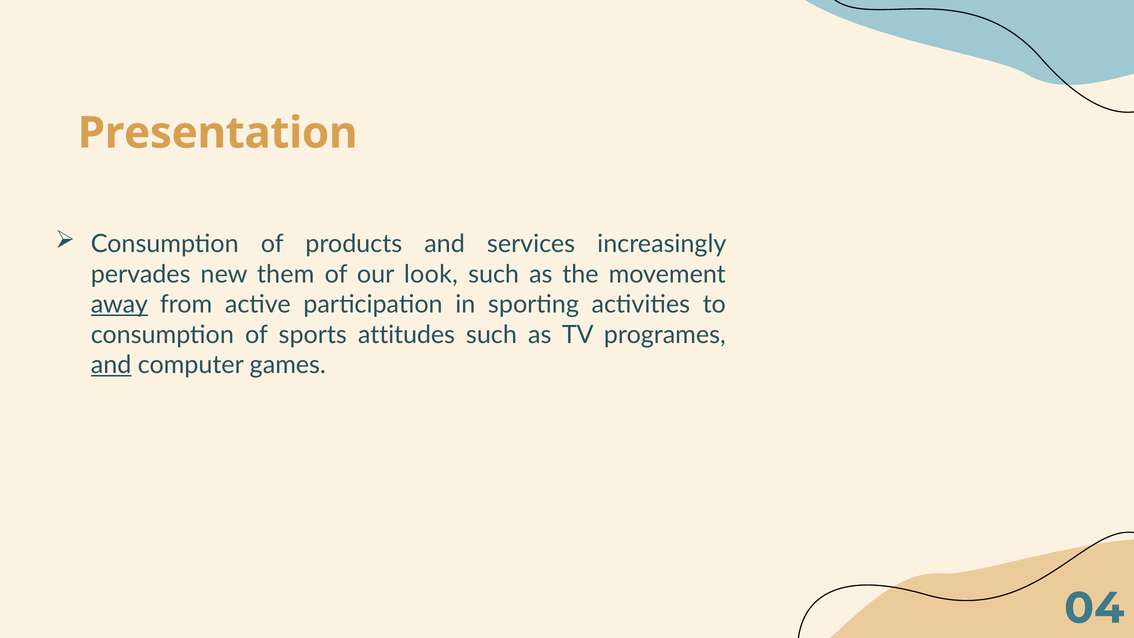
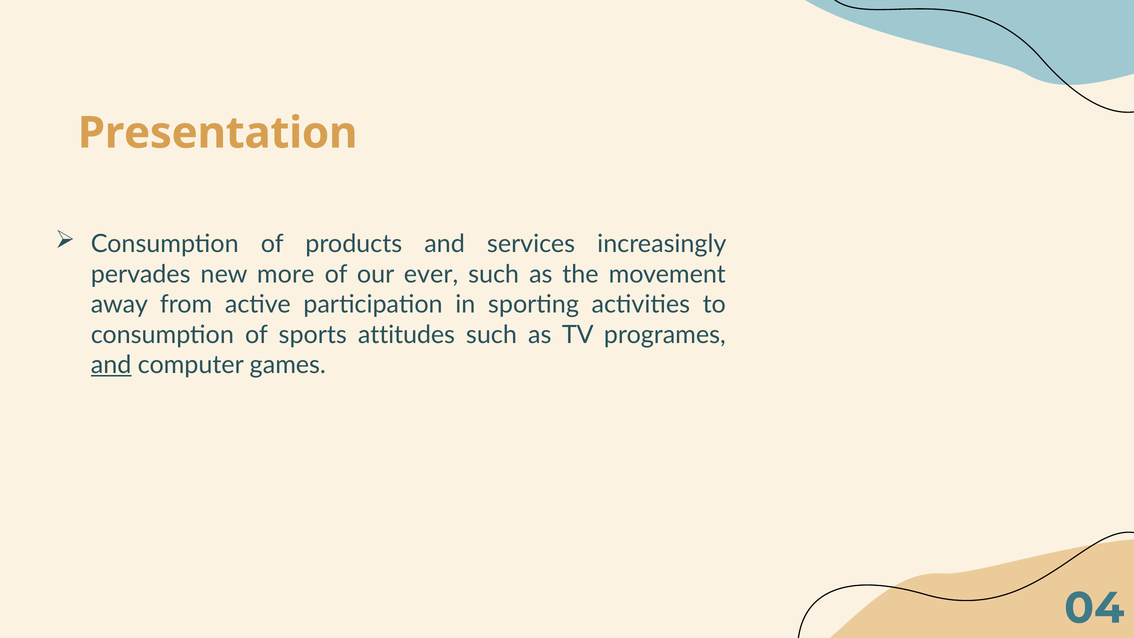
them: them -> more (286, 274)
look: look -> ever (431, 274)
away underline: present -> none (119, 305)
